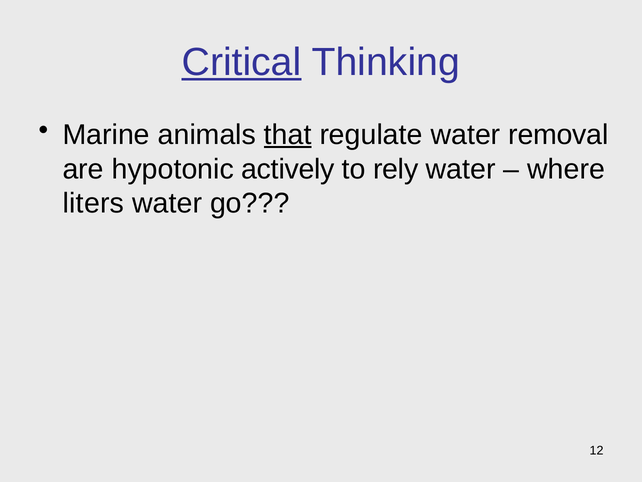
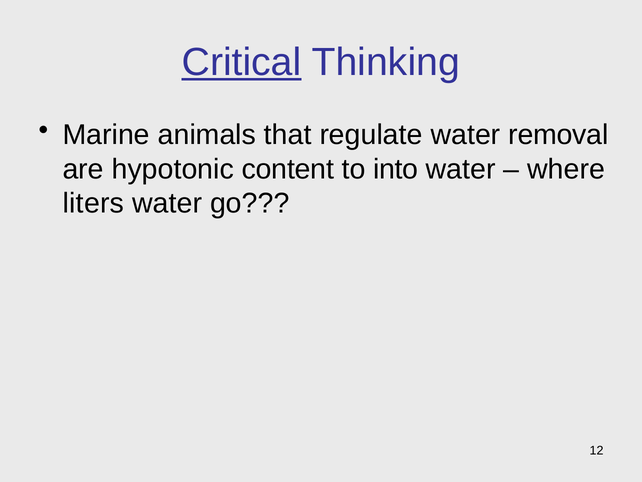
that underline: present -> none (288, 135)
actively: actively -> content (288, 169)
rely: rely -> into (396, 169)
